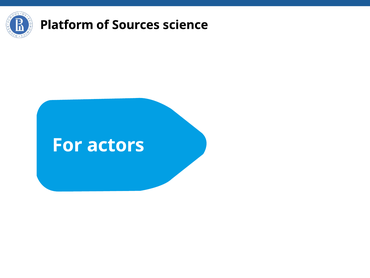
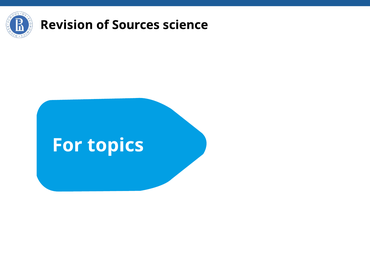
Platform: Platform -> Revision (67, 25)
actors: actors -> topics (116, 145)
